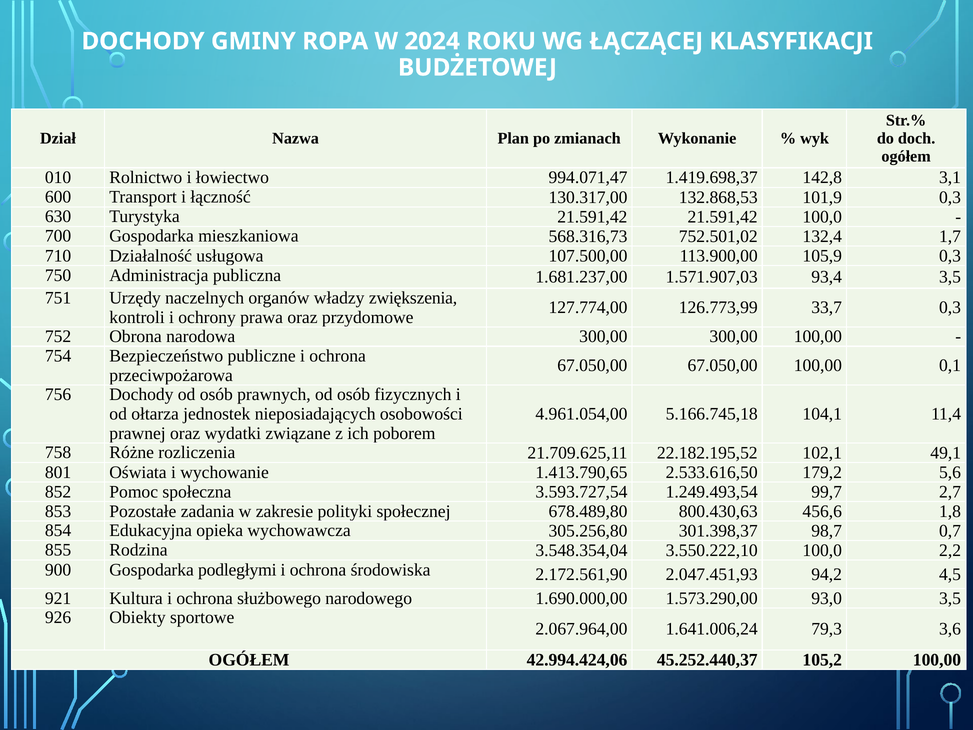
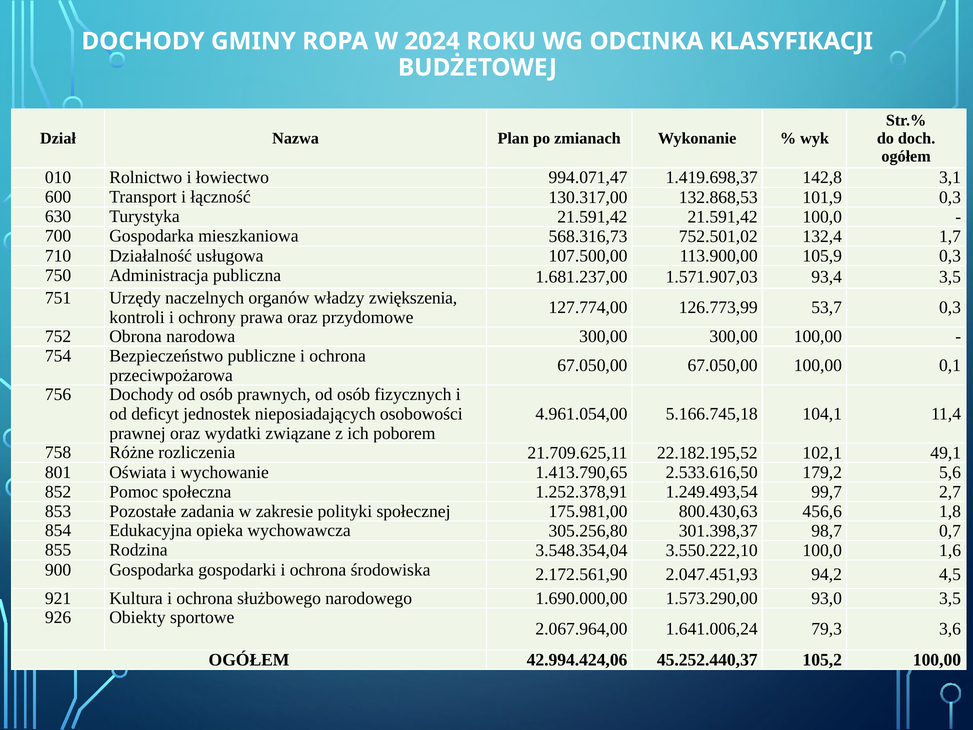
ŁĄCZĄCEJ: ŁĄCZĄCEJ -> ODCINKA (646, 41)
33,7: 33,7 -> 53,7 (827, 308)
ołtarza: ołtarza -> deficyt (155, 414)
3.593.727,54: 3.593.727,54 -> 1.252.378,91 (581, 492)
678.489,80: 678.489,80 -> 175.981,00 (588, 511)
2,2: 2,2 -> 1,6 (950, 550)
podległymi: podległymi -> gospodarki (237, 570)
